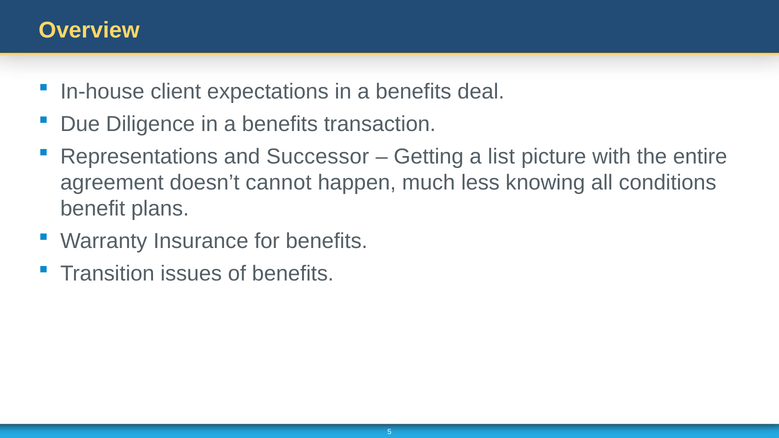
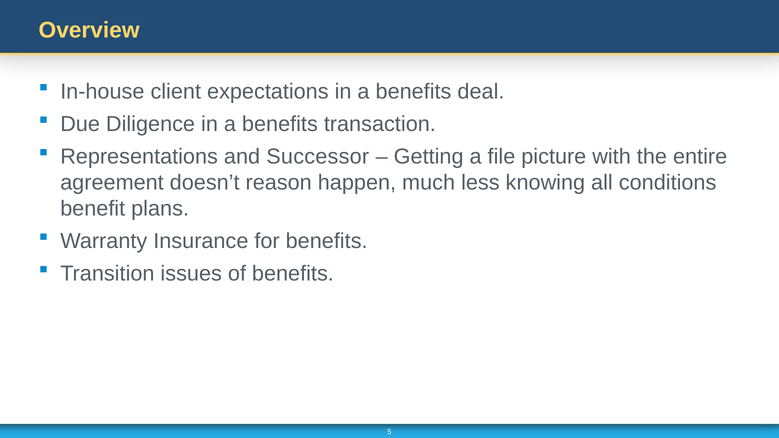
list: list -> file (501, 156)
cannot: cannot -> reason (279, 182)
